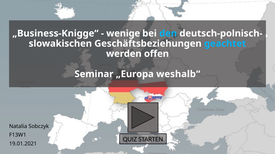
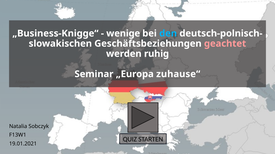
geachtet colour: light blue -> pink (225, 44)
offen: offen -> ruhig (157, 54)
weshalb“: weshalb“ -> zuhause“ (178, 74)
